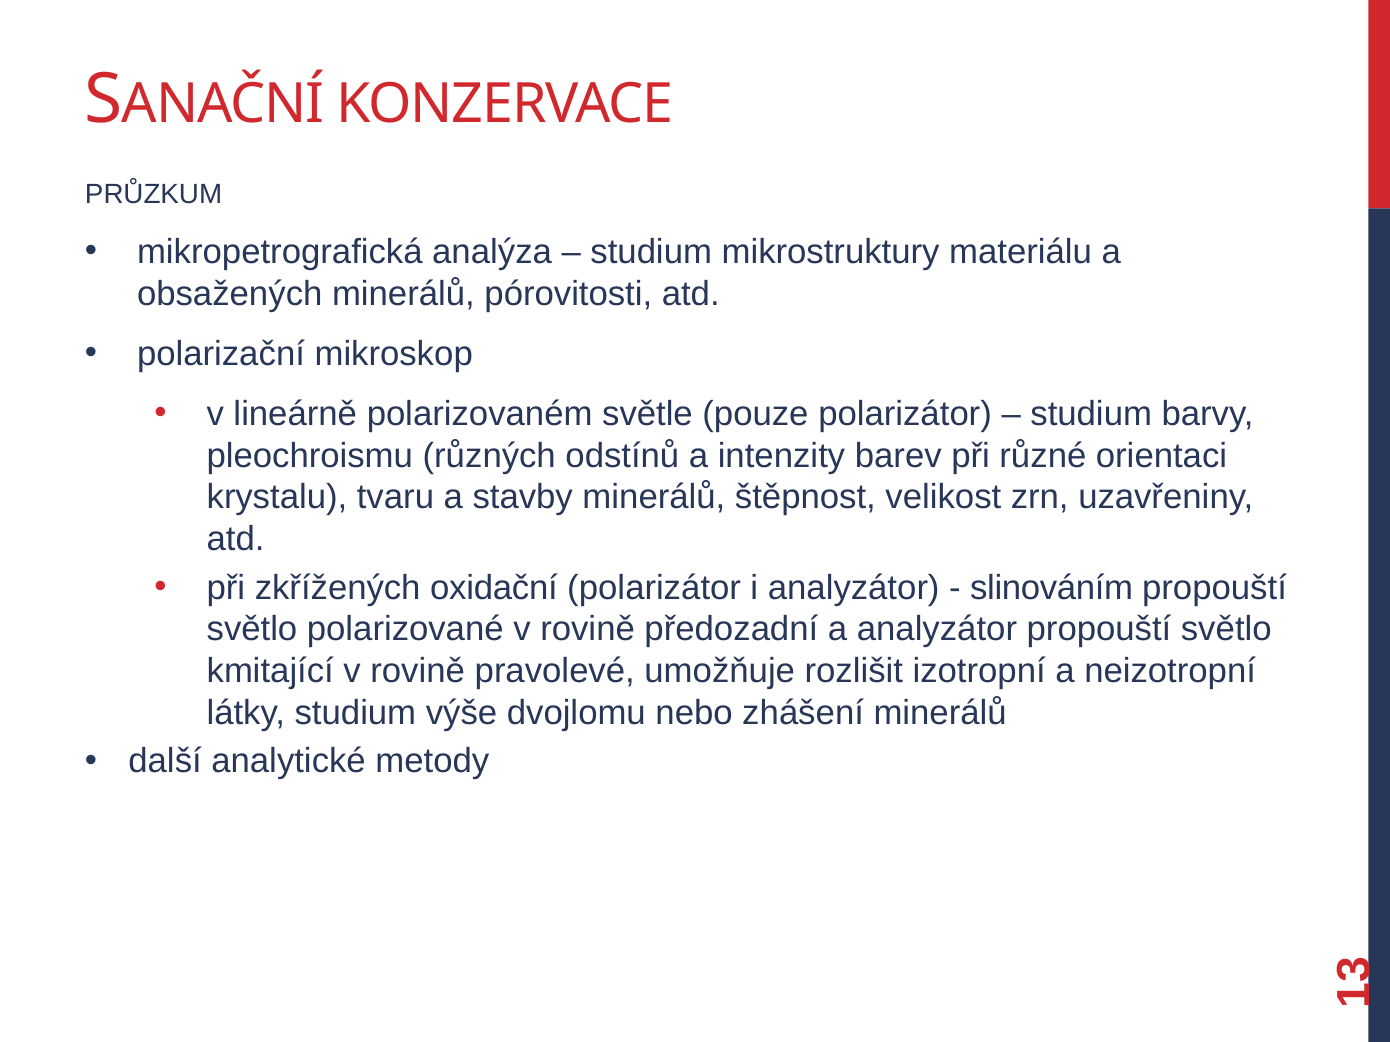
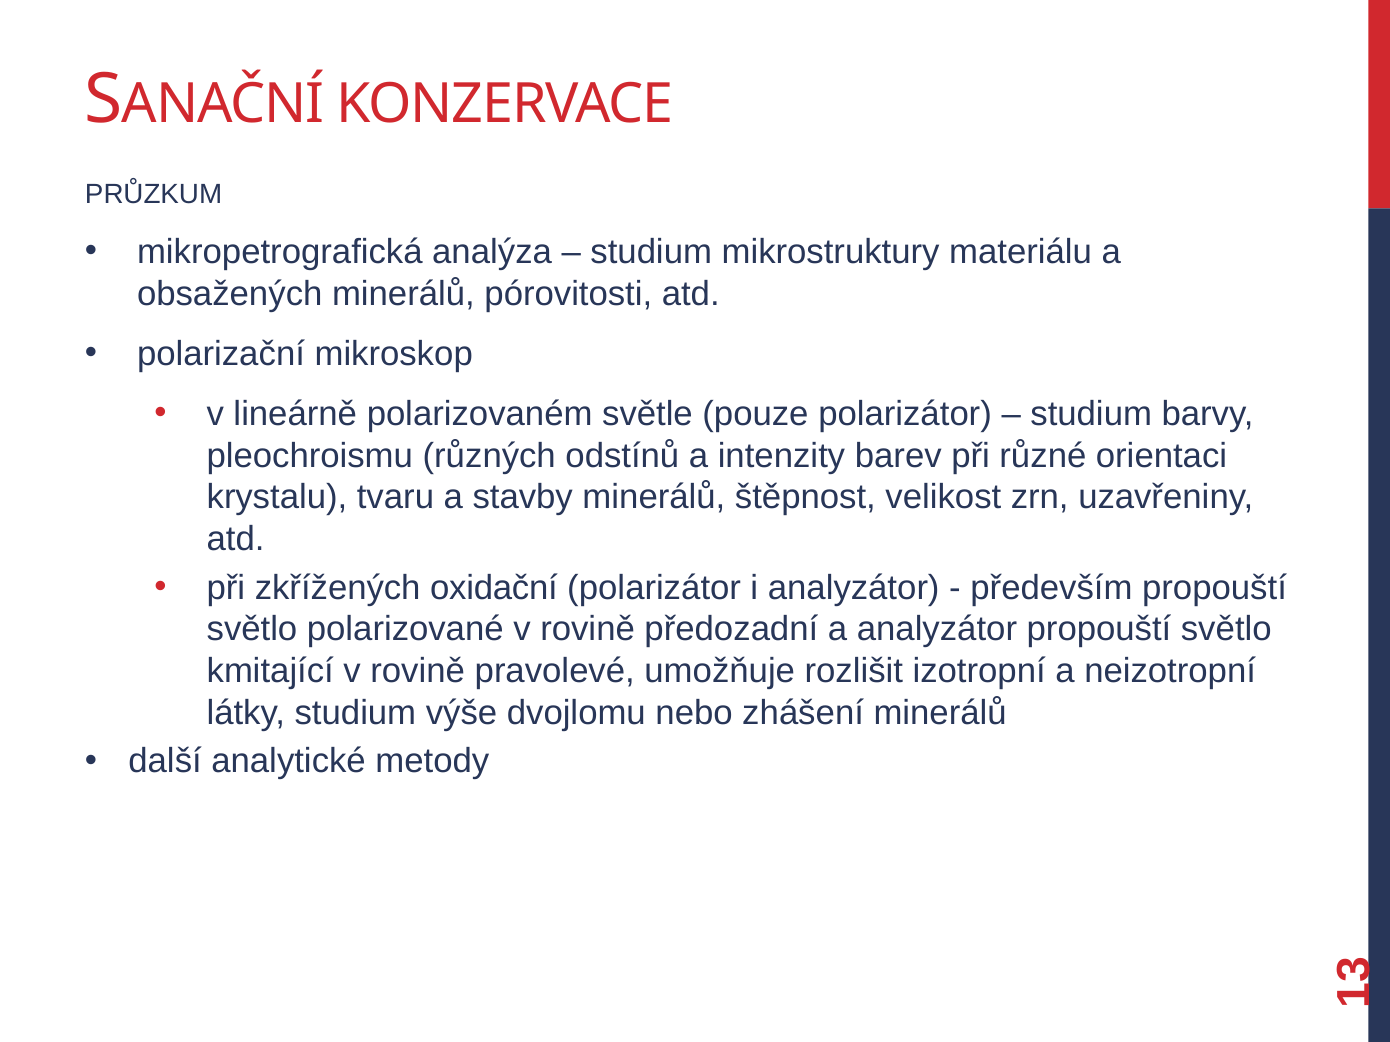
slinováním: slinováním -> především (1051, 588)
